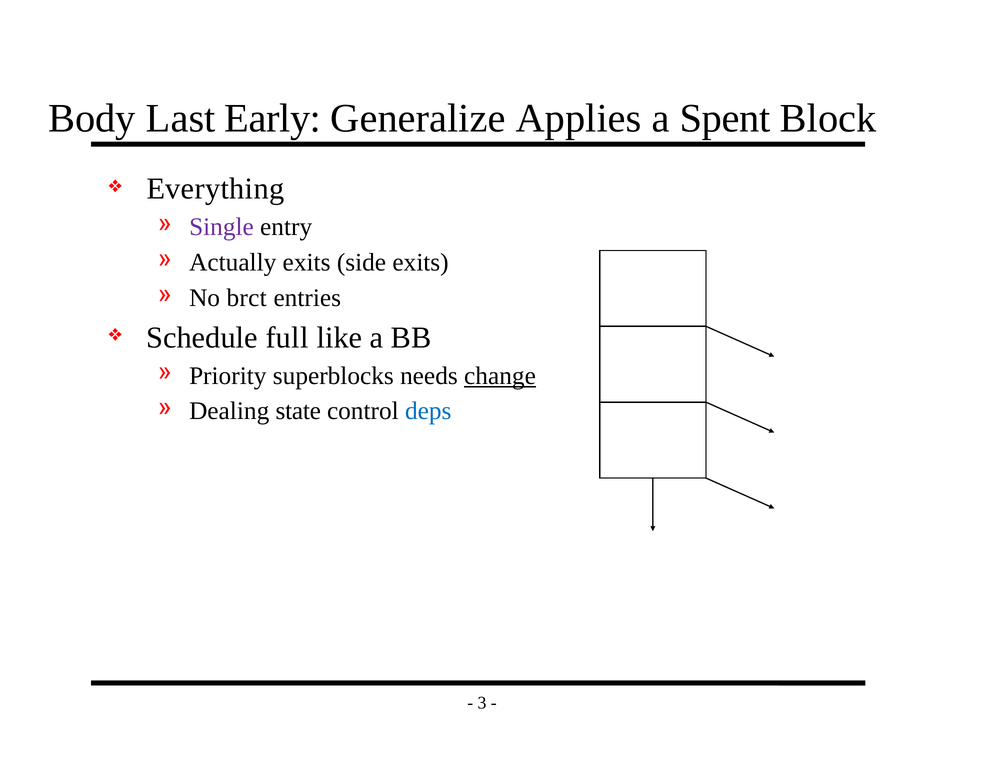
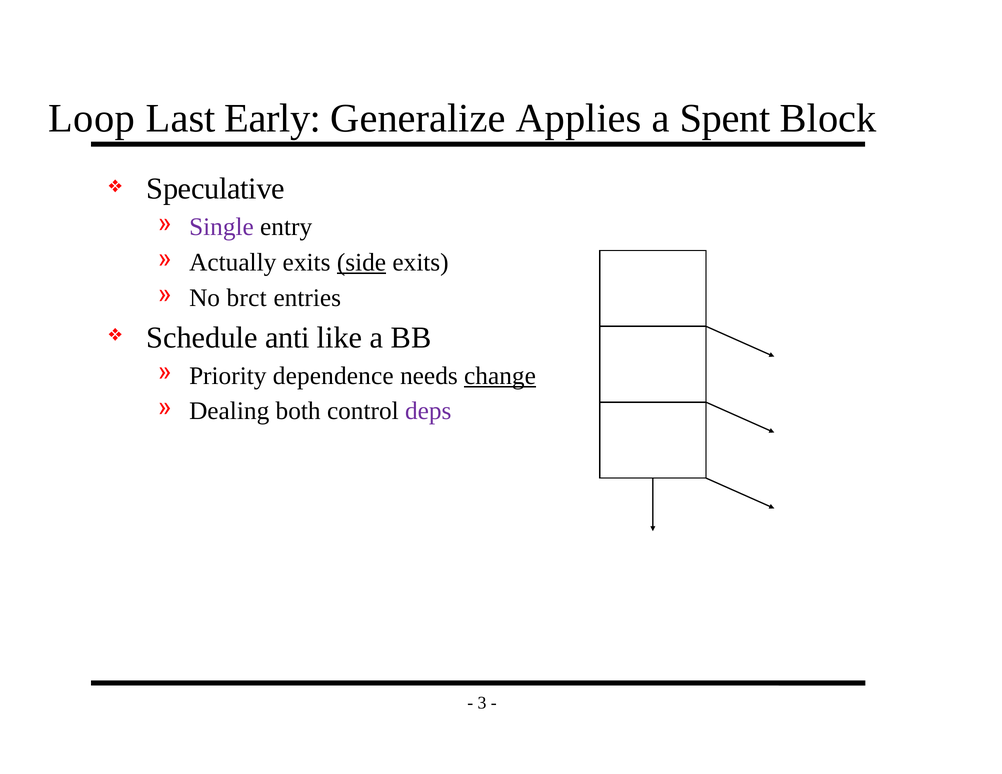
Body: Body -> Loop (92, 118)
Everything: Everything -> Speculative (216, 189)
side underline: none -> present (361, 262)
full: full -> anti (287, 338)
superblocks: superblocks -> dependence (333, 376)
state: state -> both (298, 411)
deps colour: blue -> purple (428, 411)
